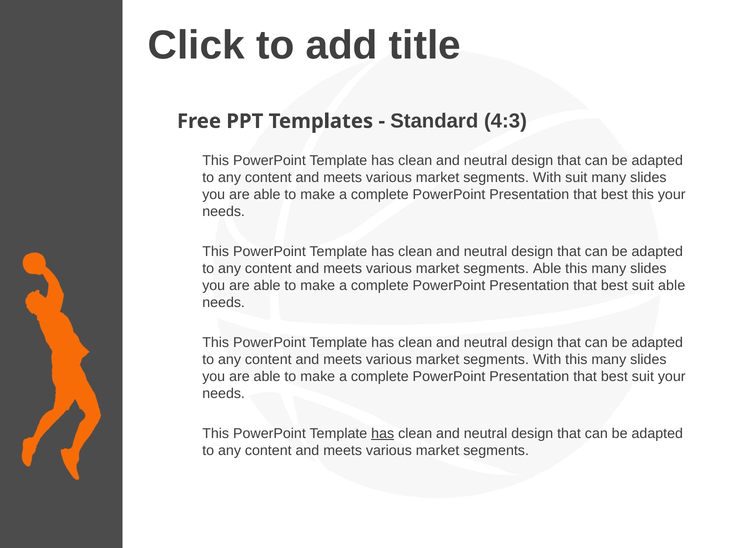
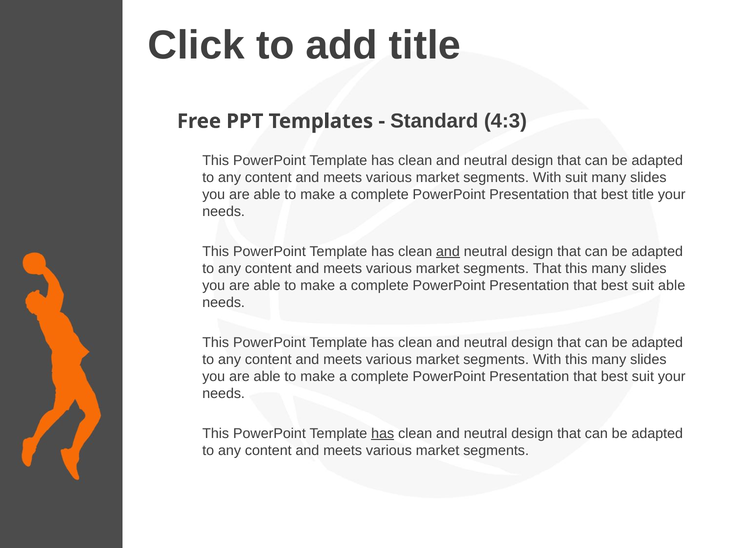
best this: this -> title (643, 195)
and underline: none -> present (448, 252)
segments Able: Able -> That (547, 269)
